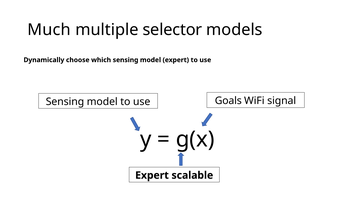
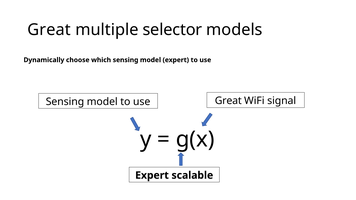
Much: Much -> Great (49, 30)
use Goals: Goals -> Great (228, 101)
